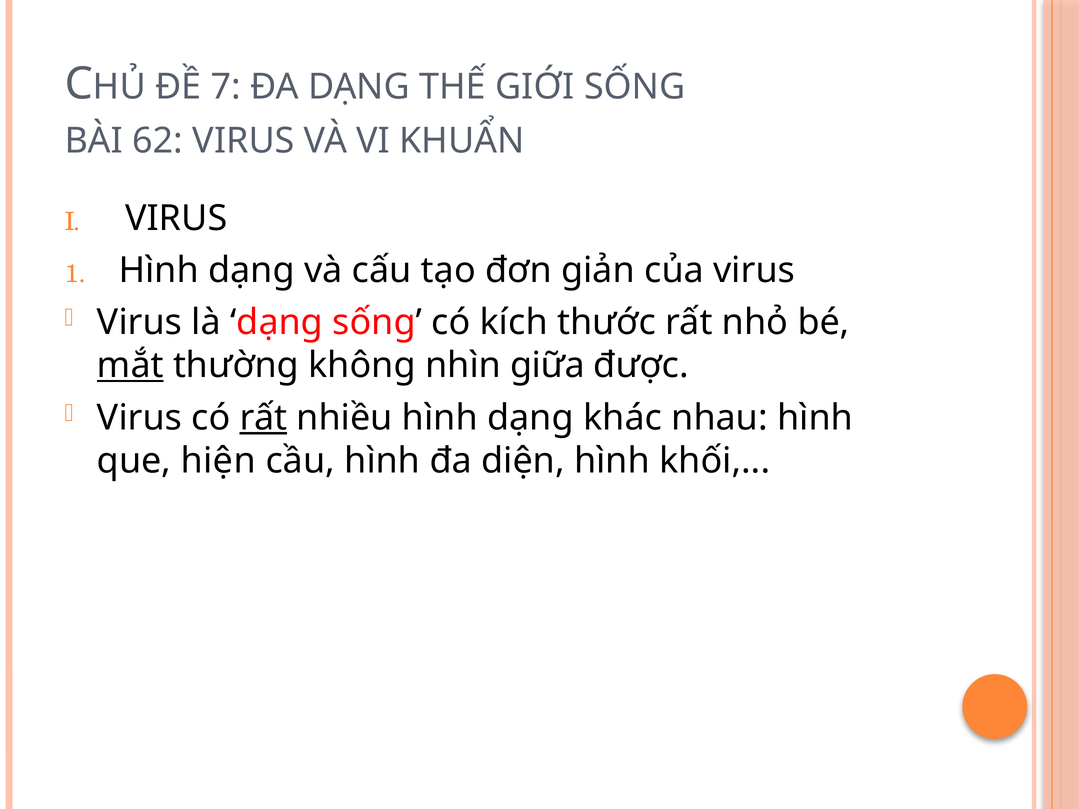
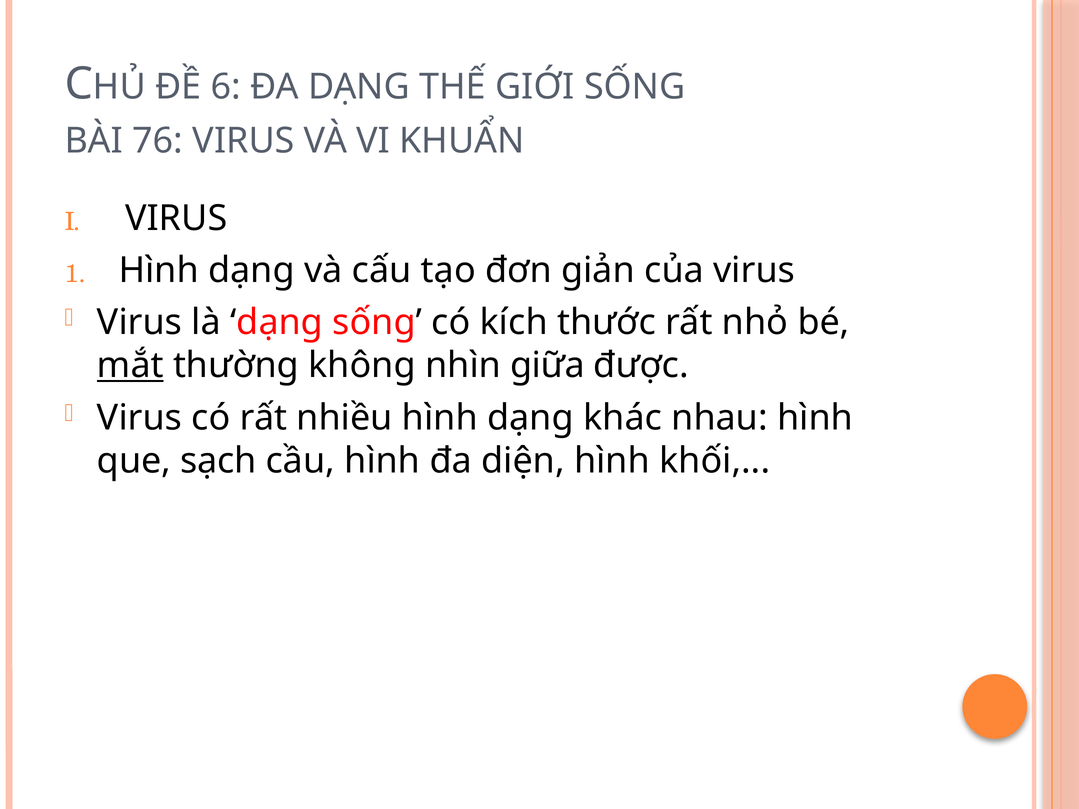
7: 7 -> 6 (226, 87)
62: 62 -> 76 (158, 141)
rất underline: present -> none (264, 418)
hiện: hiện -> sạch (219, 461)
